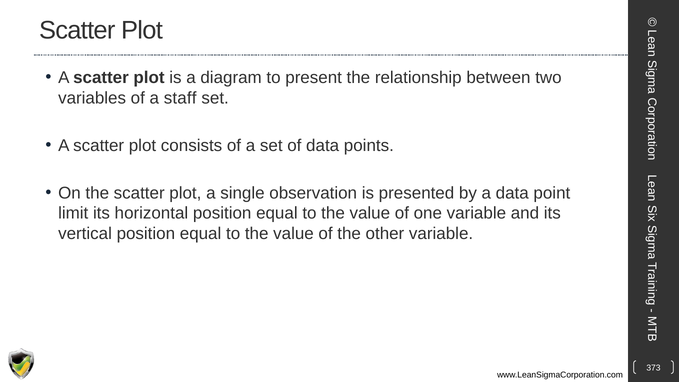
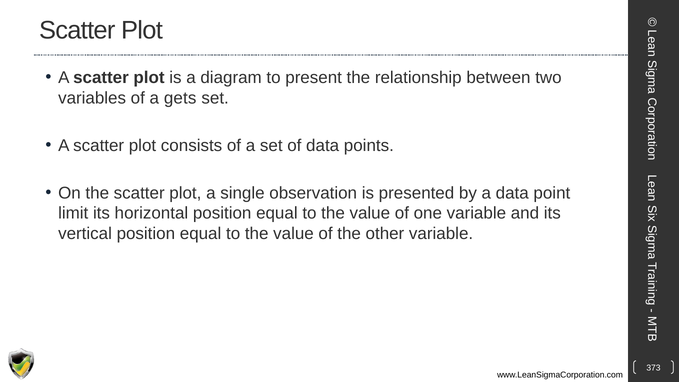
staff: staff -> gets (180, 98)
